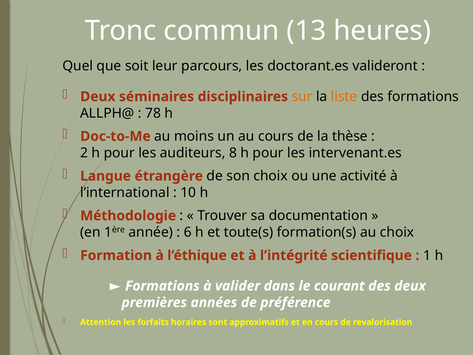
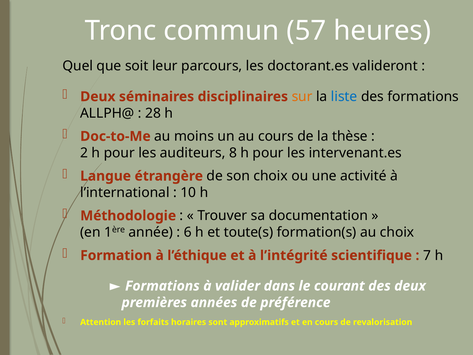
13: 13 -> 57 (306, 31)
liste colour: orange -> blue (344, 97)
78: 78 -> 28 (153, 113)
1: 1 -> 7 (427, 255)
